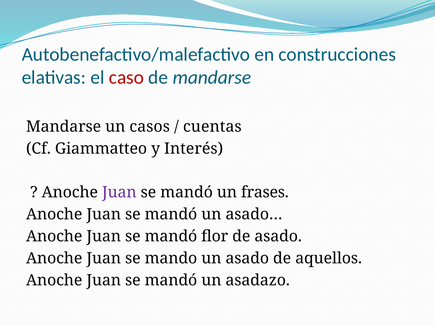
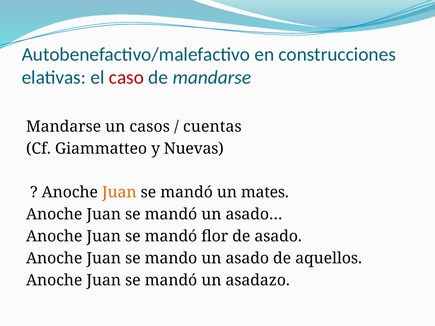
Interés: Interés -> Nuevas (194, 149)
Juan colour: purple -> orange (119, 193)
frases: frases -> mates (265, 193)
